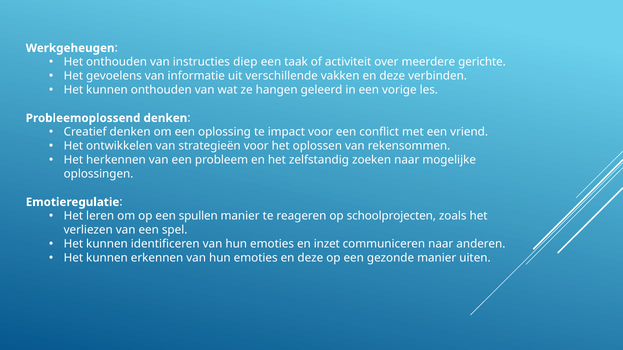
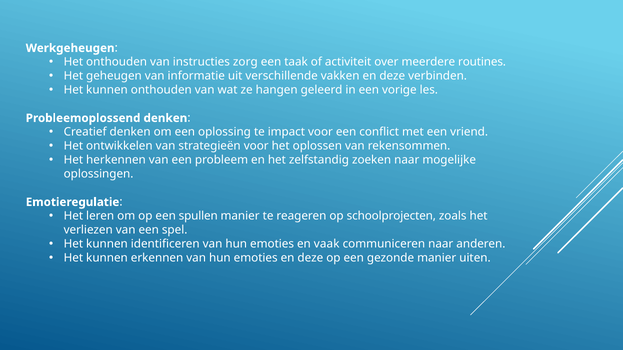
diep: diep -> zorg (245, 62)
gerichte: gerichte -> routines (482, 62)
gevoelens: gevoelens -> geheugen (114, 76)
inzet: inzet -> vaak (327, 244)
